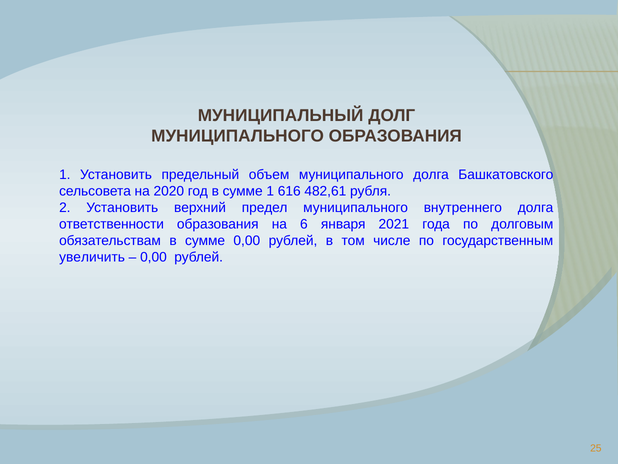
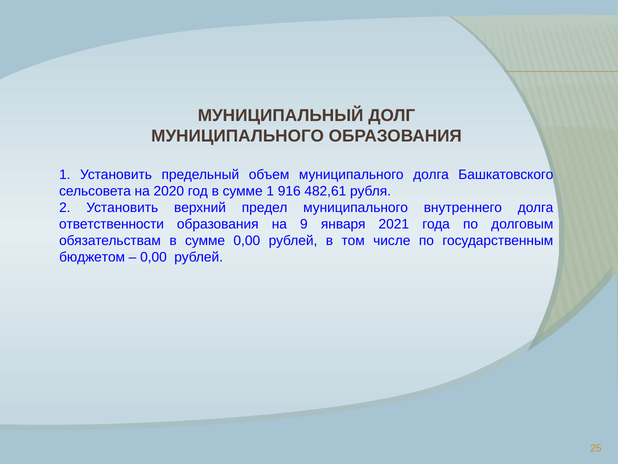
616: 616 -> 916 (289, 191)
6: 6 -> 9 (304, 224)
увеличить: увеличить -> бюджетом (92, 257)
